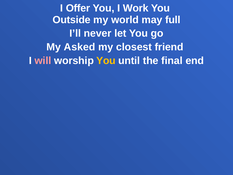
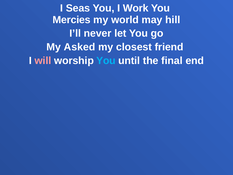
Offer: Offer -> Seas (78, 8)
Outside: Outside -> Mercies (72, 20)
full: full -> hill (173, 20)
You colour: yellow -> light blue (106, 61)
